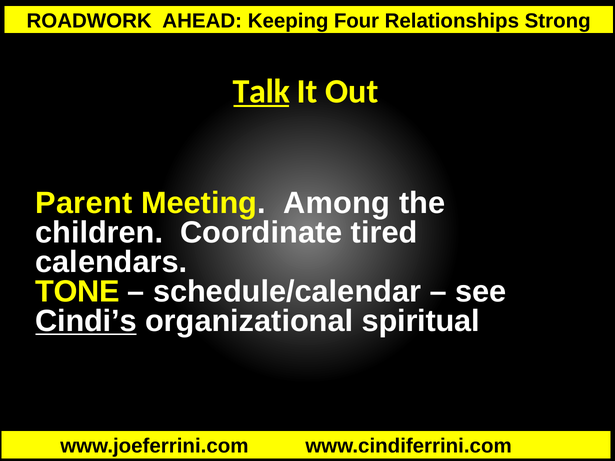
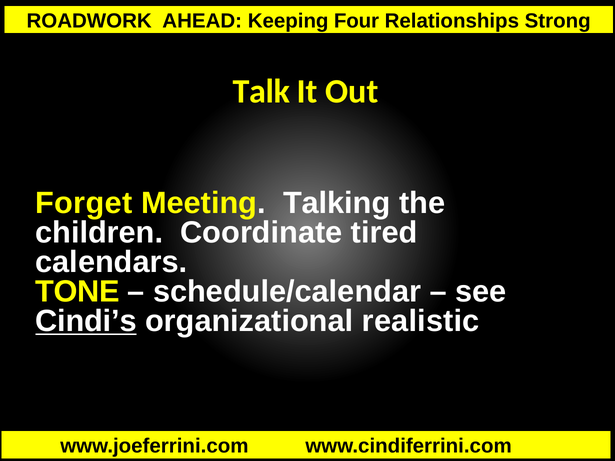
Talk underline: present -> none (261, 91)
Parent: Parent -> Forget (84, 203)
Among: Among -> Talking (337, 203)
spiritual: spiritual -> realistic (421, 321)
